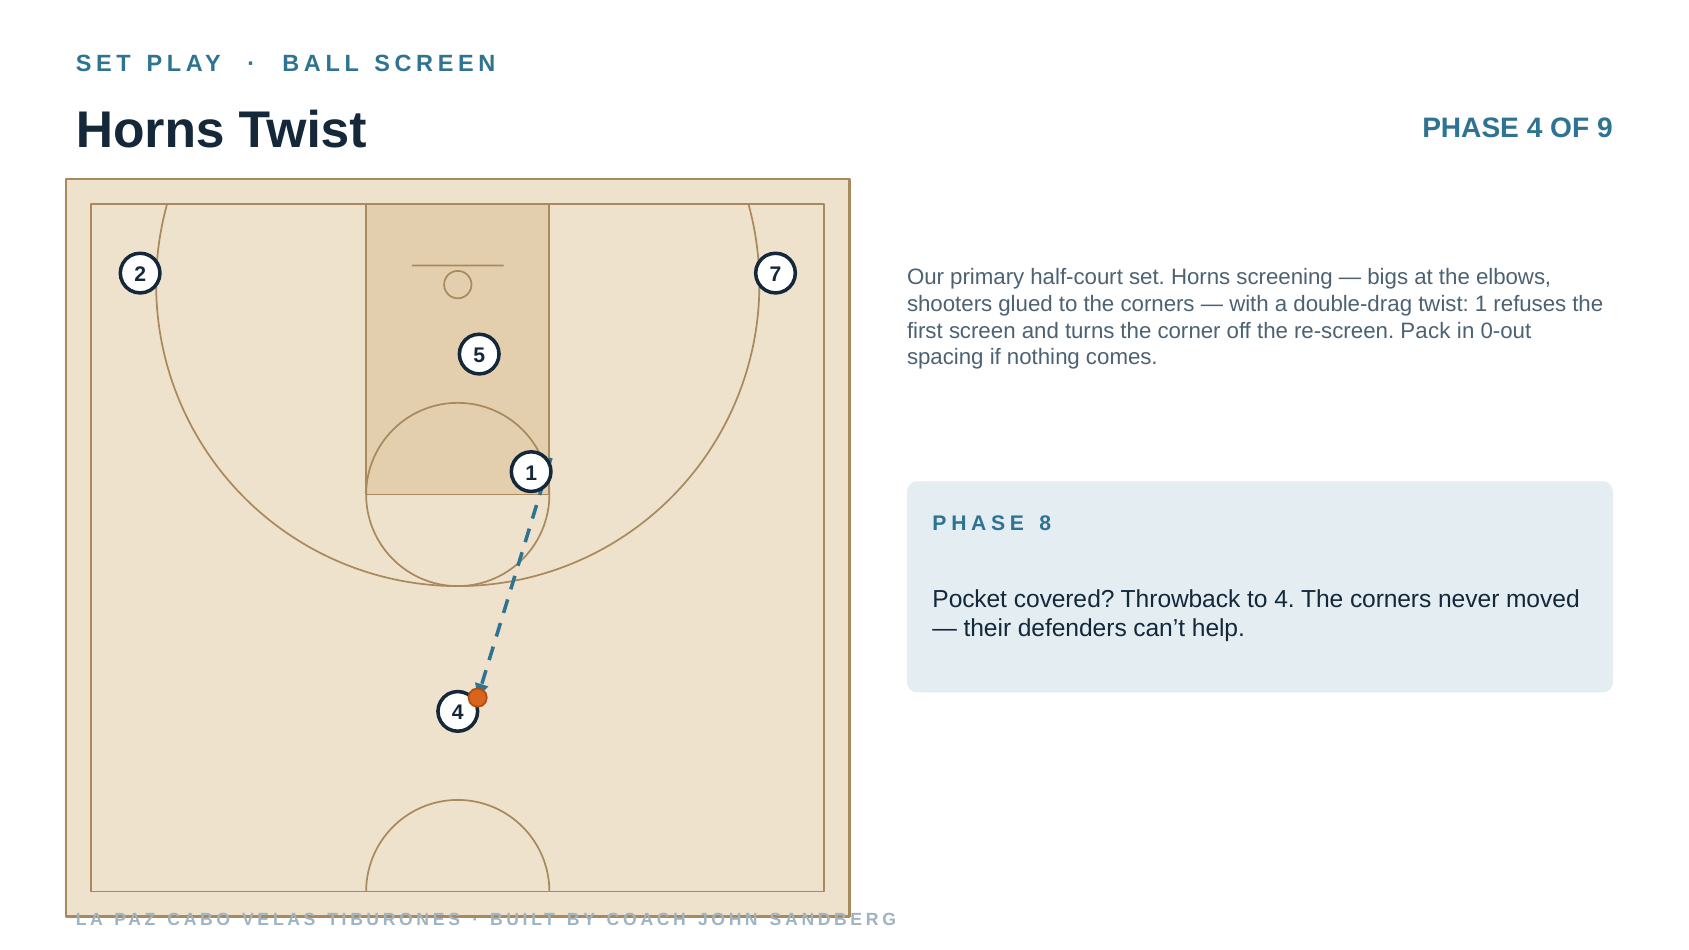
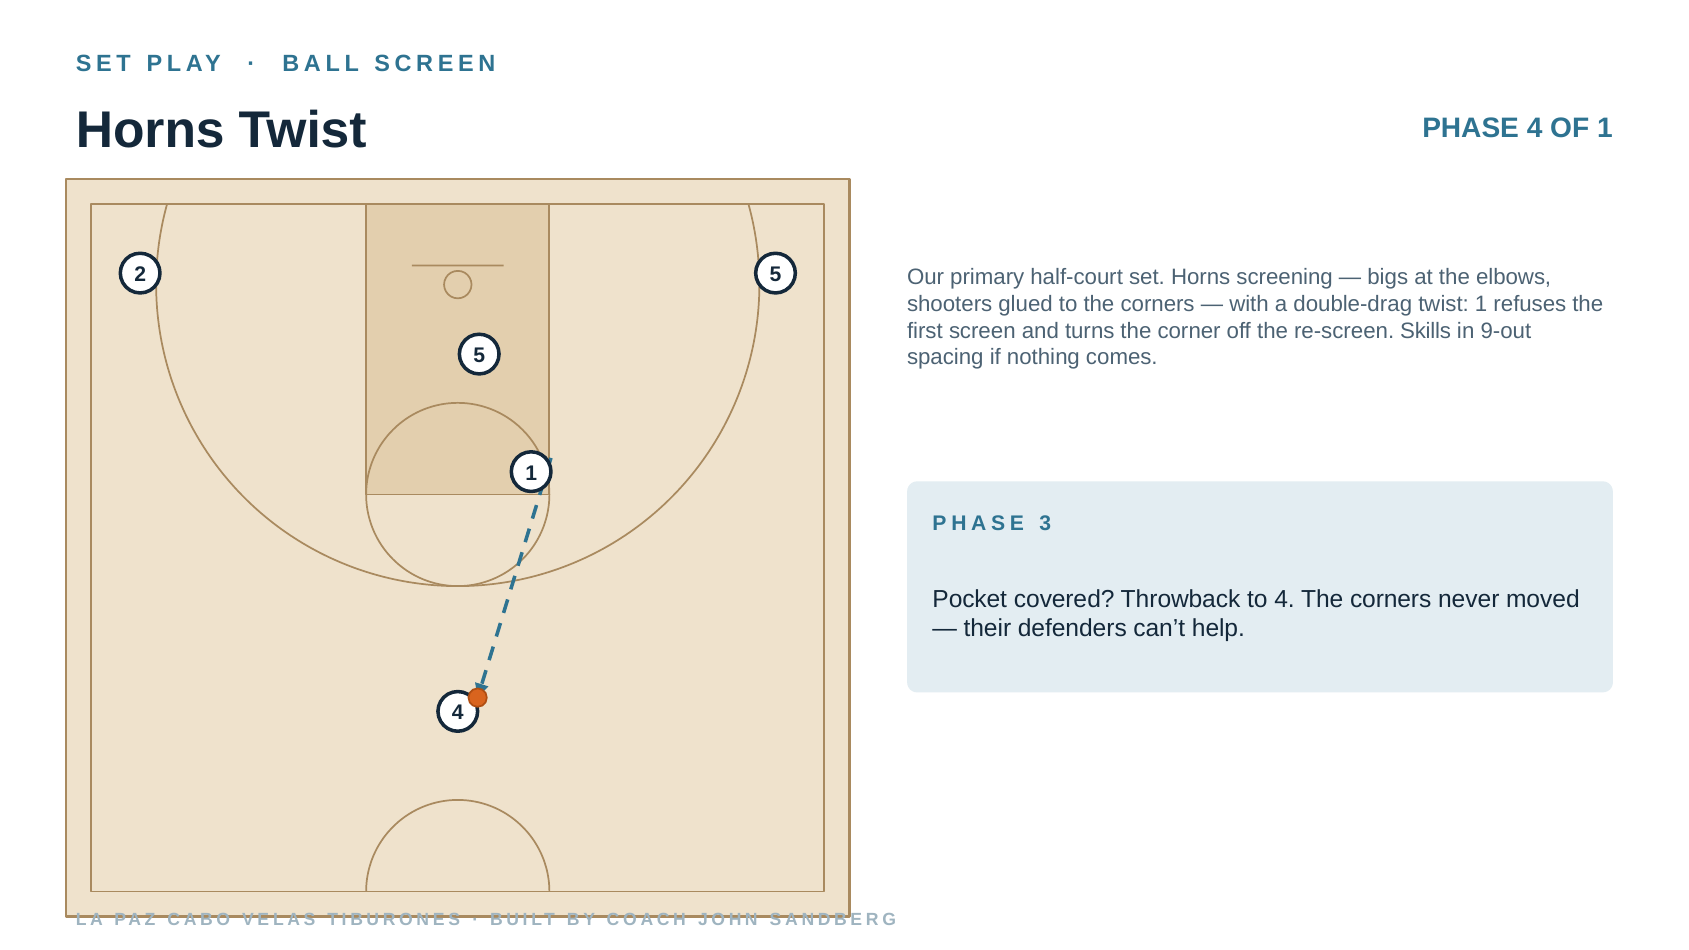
OF 9: 9 -> 1 (1605, 129)
2 7: 7 -> 5 (776, 275)
Pack: Pack -> Skills (1426, 331)
0-out: 0-out -> 9-out (1506, 331)
8: 8 -> 3 (1045, 523)
